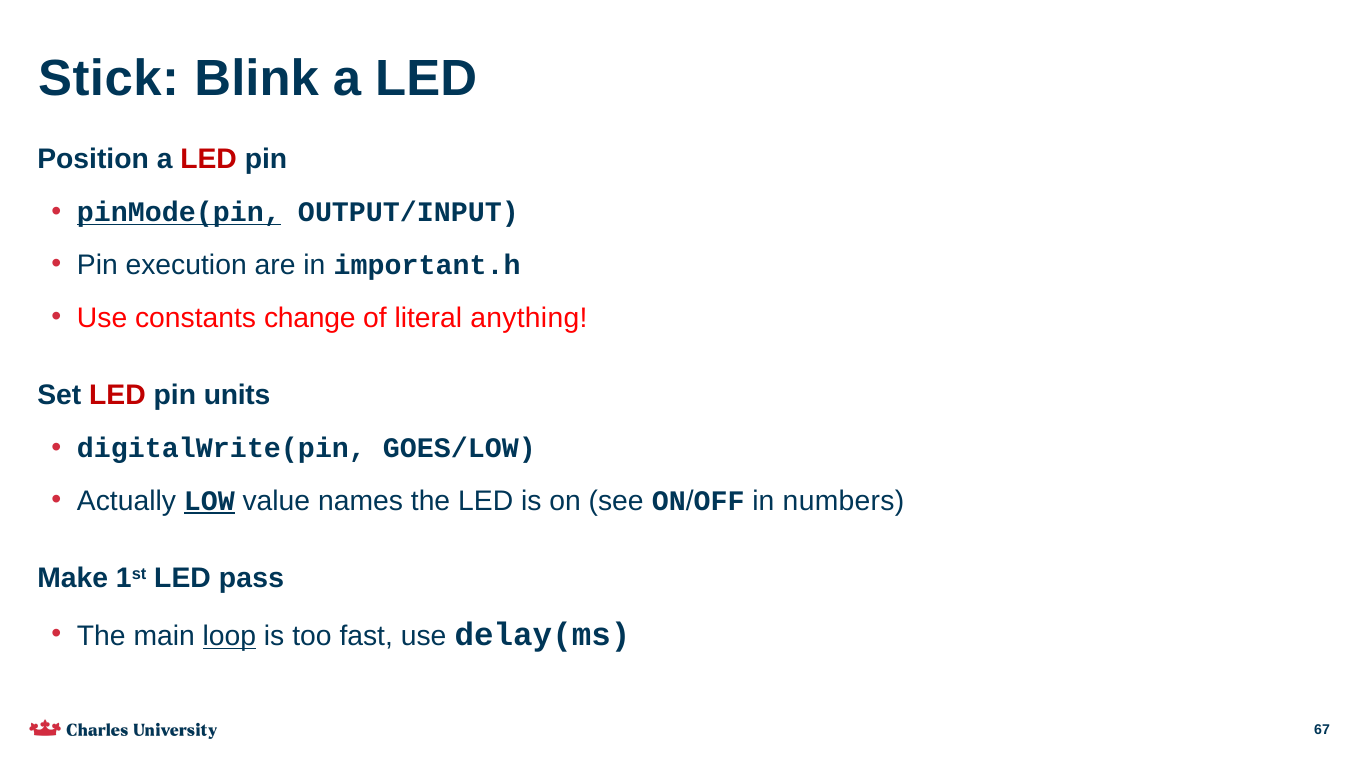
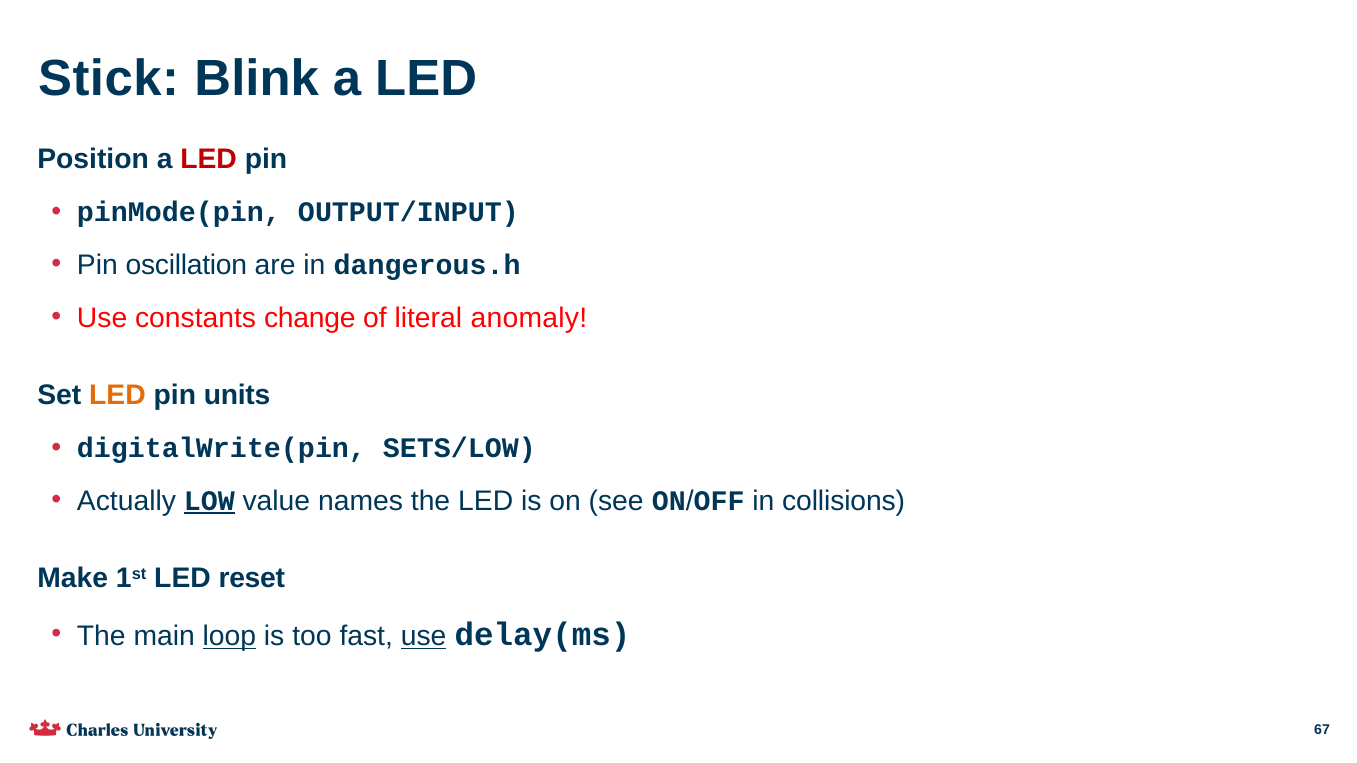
pinMode(pin underline: present -> none (179, 213)
execution: execution -> oscillation (186, 265)
important.h: important.h -> dangerous.h (427, 265)
anything: anything -> anomaly (529, 318)
LED colour: red -> orange (117, 396)
GOES/LOW: GOES/LOW -> SETS/LOW (459, 448)
numbers: numbers -> collisions (844, 501)
pass: pass -> reset (252, 579)
use underline: none -> present (424, 637)
